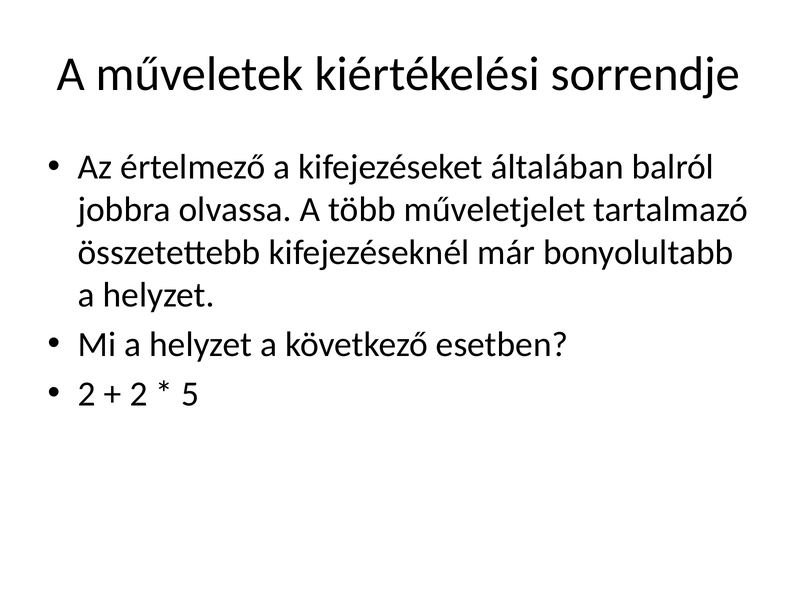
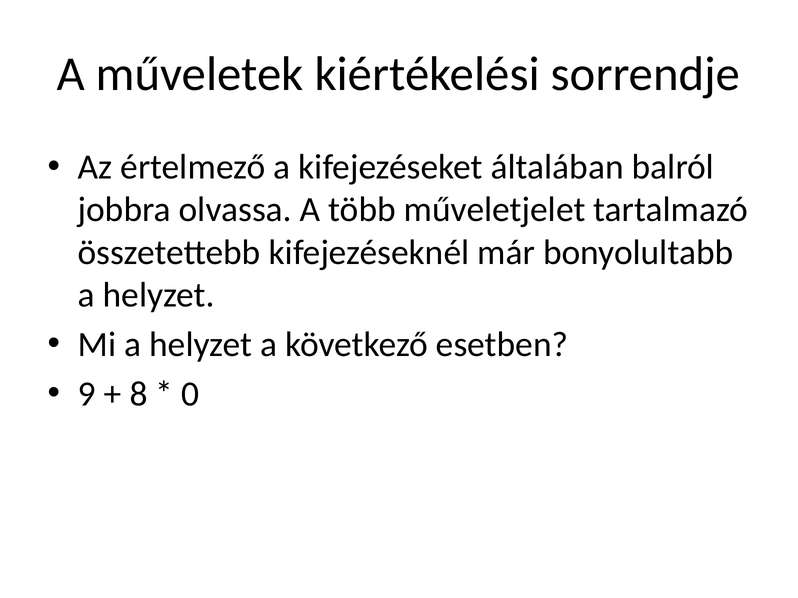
2: 2 -> 9 (87, 394)
2: 2 -> 8 (138, 394)
5: 5 -> 0 (190, 394)
